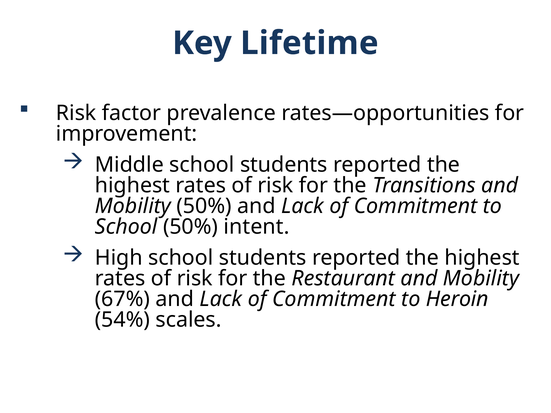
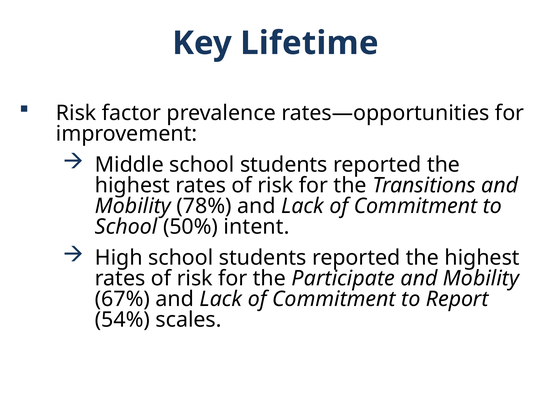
Mobility 50%: 50% -> 78% (204, 206)
Restaurant: Restaurant -> Participate (343, 279)
Heroin: Heroin -> Report (457, 299)
